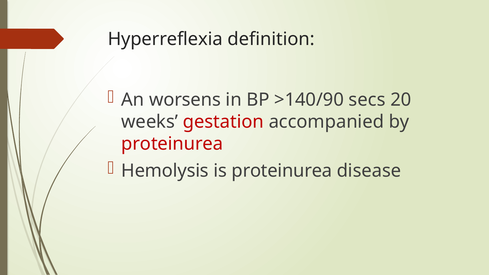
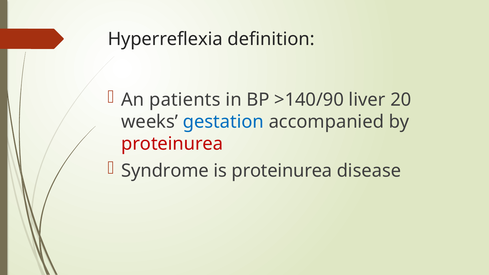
worsens: worsens -> patients (185, 100)
secs: secs -> liver (367, 100)
gestation colour: red -> blue (223, 122)
Hemolysis: Hemolysis -> Syndrome (165, 171)
